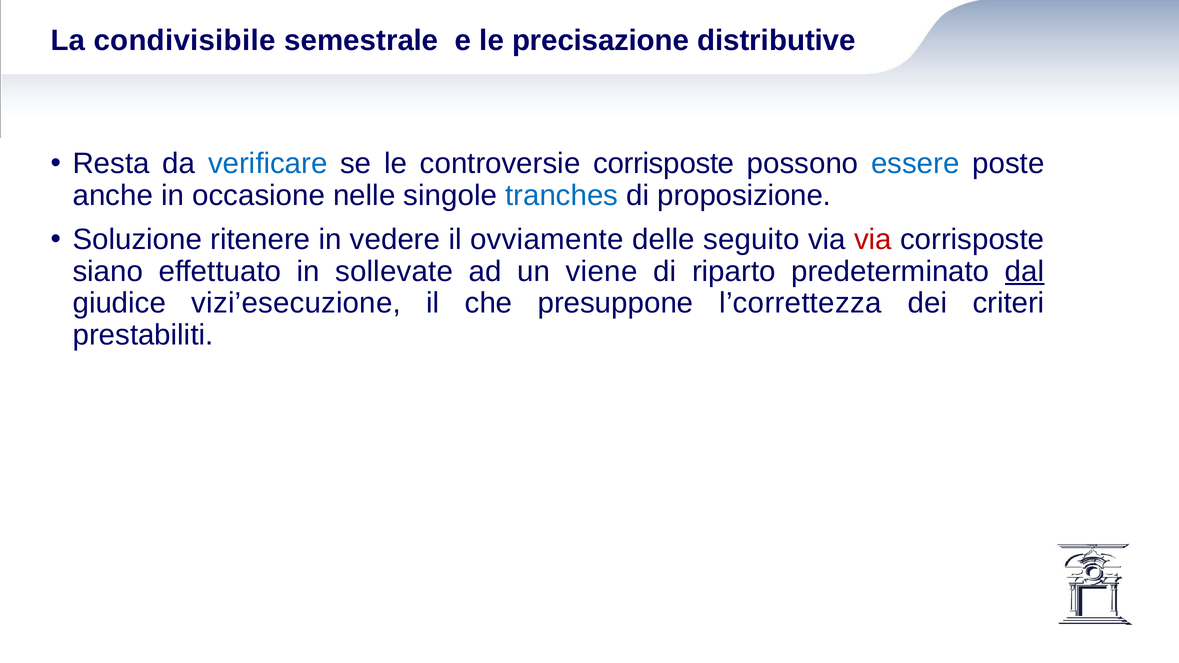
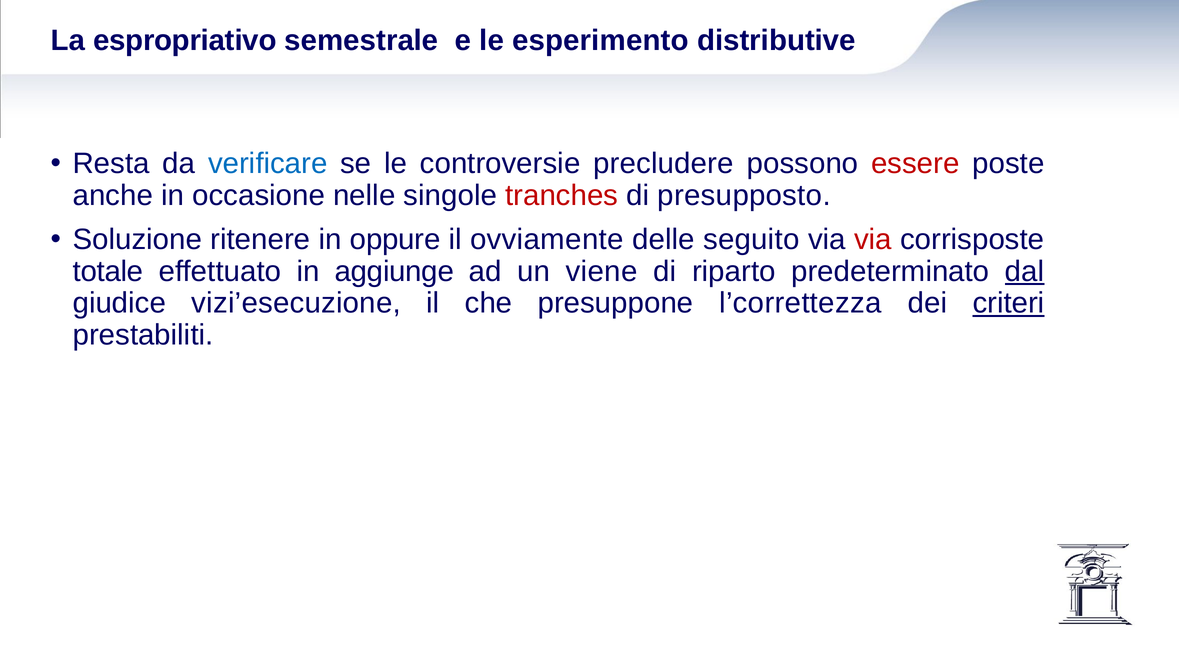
condivisibile: condivisibile -> espropriativo (185, 40)
precisazione: precisazione -> esperimento (600, 40)
controversie corrisposte: corrisposte -> precludere (664, 164)
essere colour: blue -> red (915, 164)
tranches colour: blue -> red (562, 196)
proposizione: proposizione -> presupposto (744, 196)
vedere: vedere -> oppure (395, 240)
siano: siano -> totale (108, 271)
sollevate: sollevate -> aggiunge (394, 271)
criteri underline: none -> present (1009, 303)
